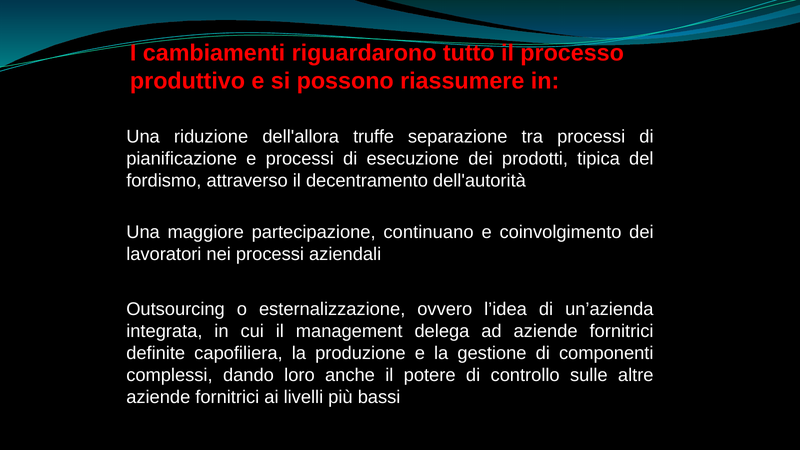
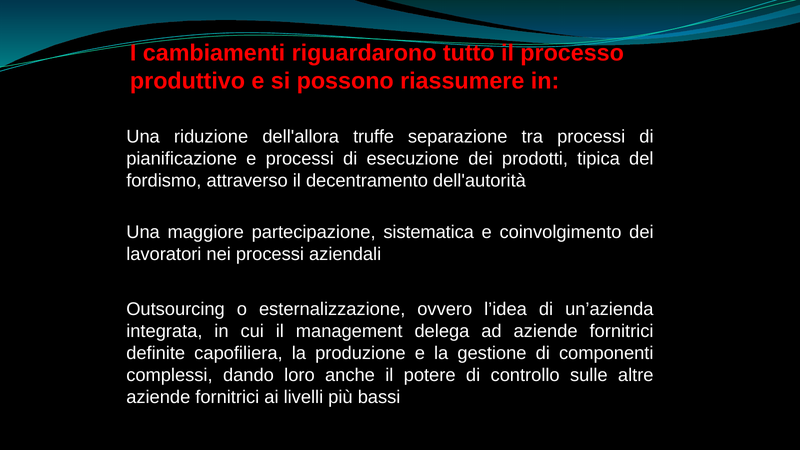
continuano: continuano -> sistematica (429, 232)
